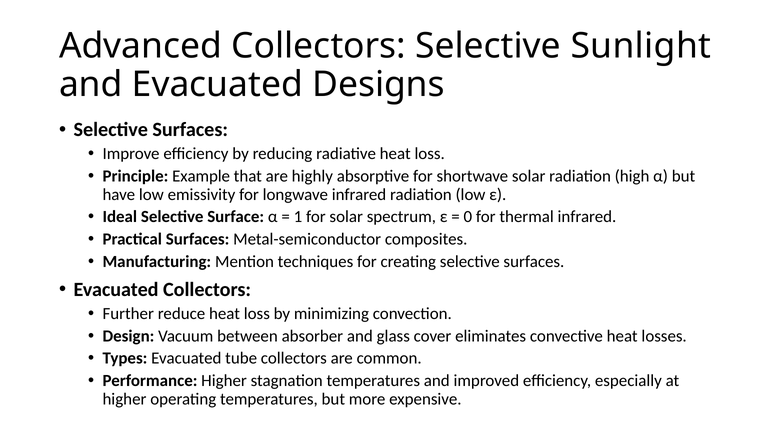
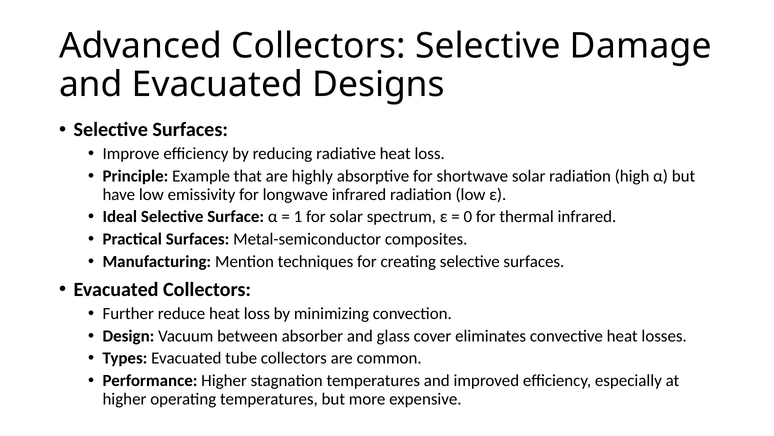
Sunlight: Sunlight -> Damage (641, 46)
